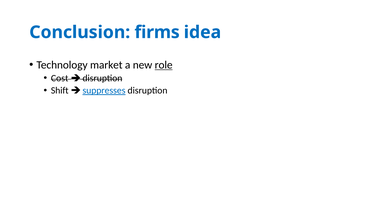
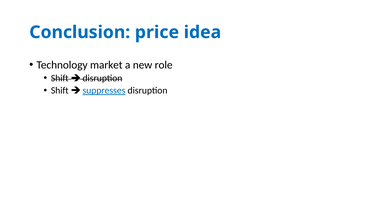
firms: firms -> price (157, 32)
role underline: present -> none (164, 65)
Cost: Cost -> Shift (60, 78)
